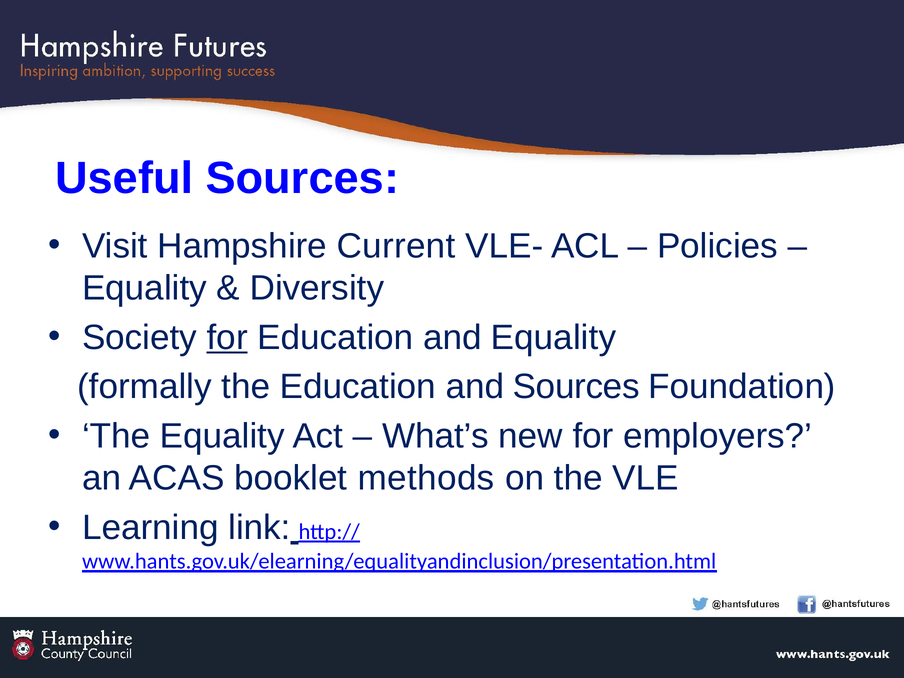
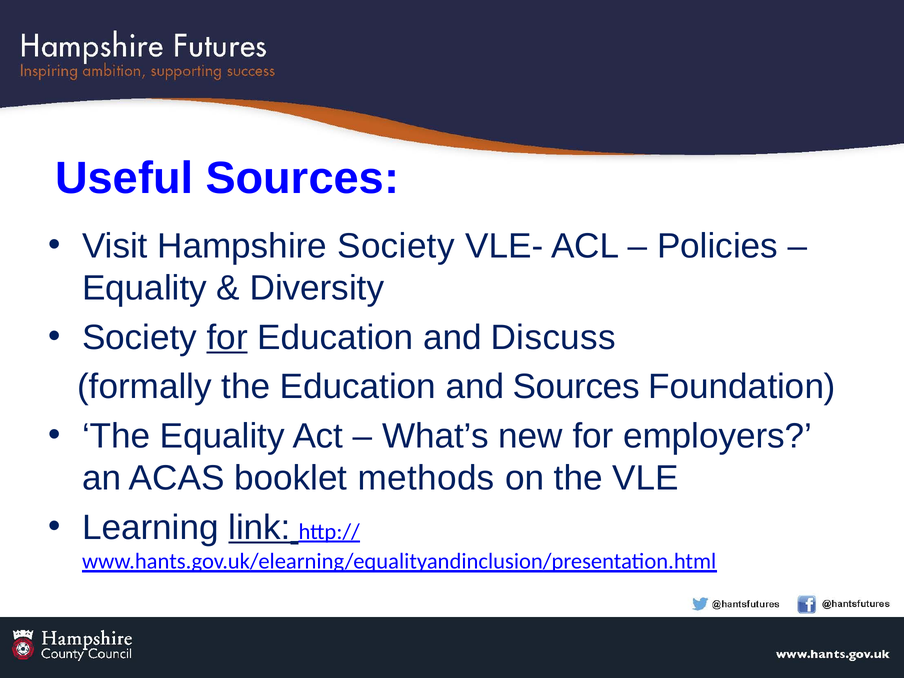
Hampshire Current: Current -> Society (396, 246)
and Equality: Equality -> Discuss (553, 338)
link underline: none -> present (259, 528)
